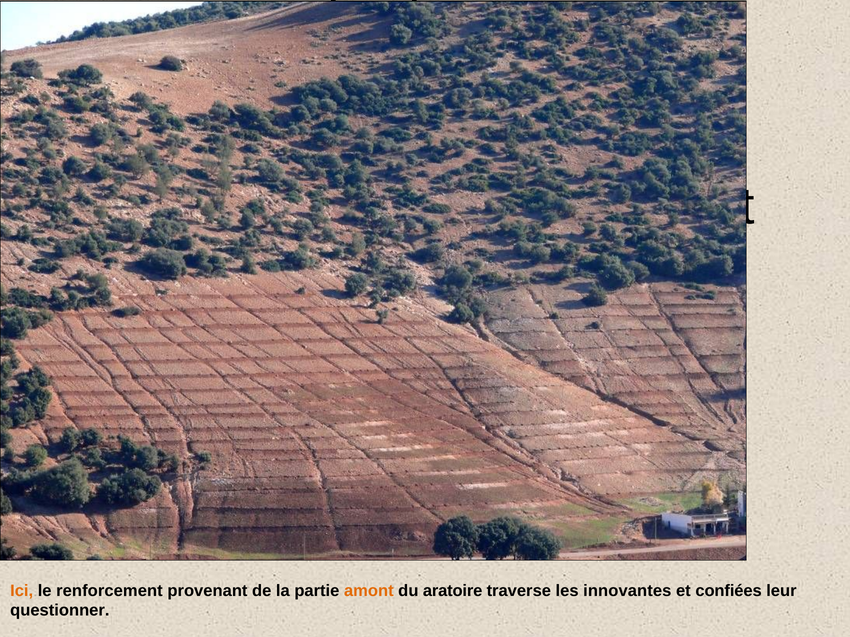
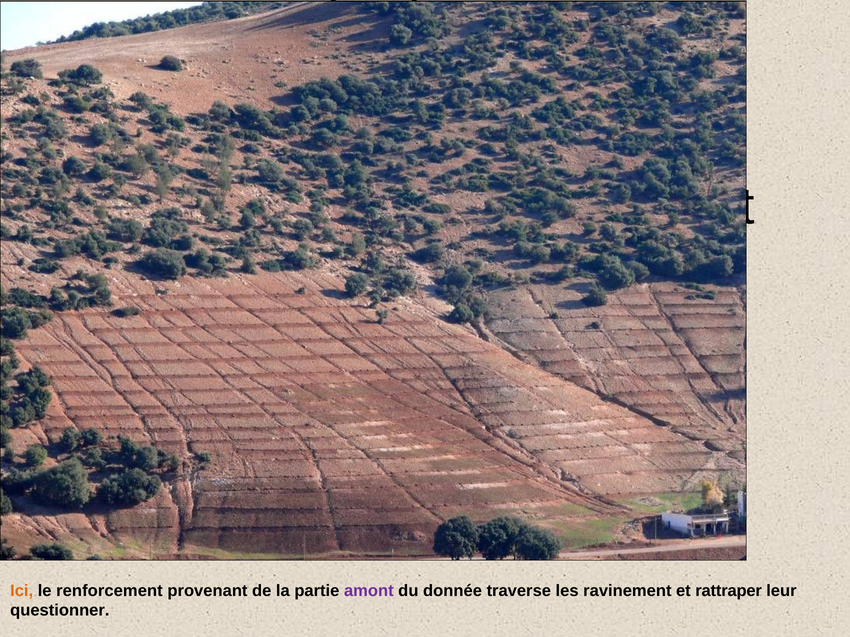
amont colour: orange -> purple (369, 591)
aratoire: aratoire -> donnée (453, 591)
innovantes: innovantes -> ravinement (627, 591)
confiées: confiées -> rattraper (729, 591)
